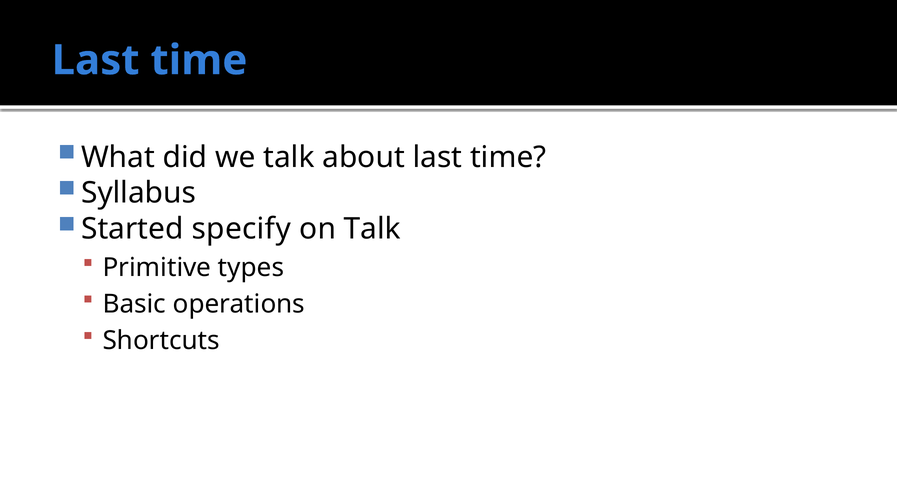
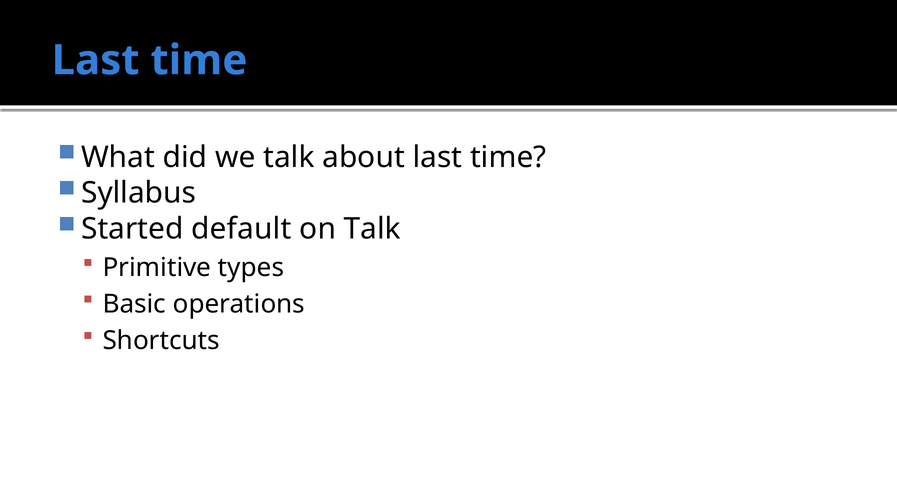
specify: specify -> default (241, 229)
